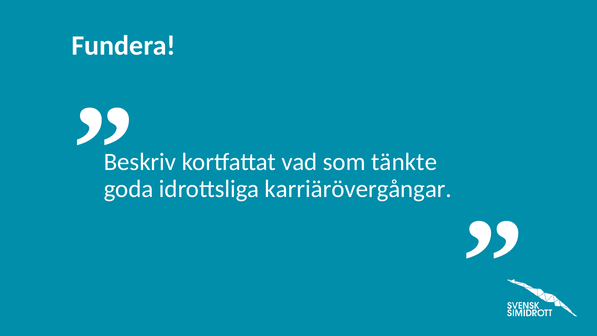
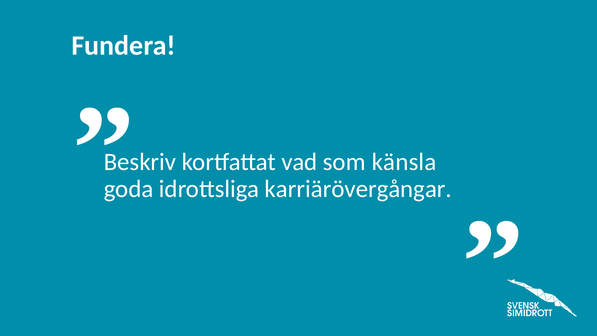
tänkte: tänkte -> känsla (404, 162)
